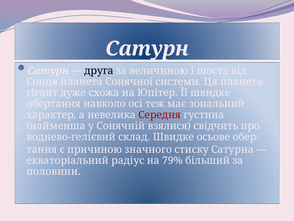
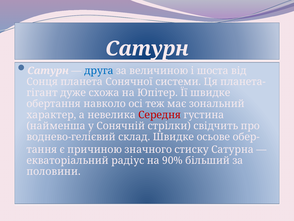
друга colour: black -> blue (99, 71)
взялися: взялися -> стрілки (169, 126)
79%: 79% -> 90% (172, 160)
